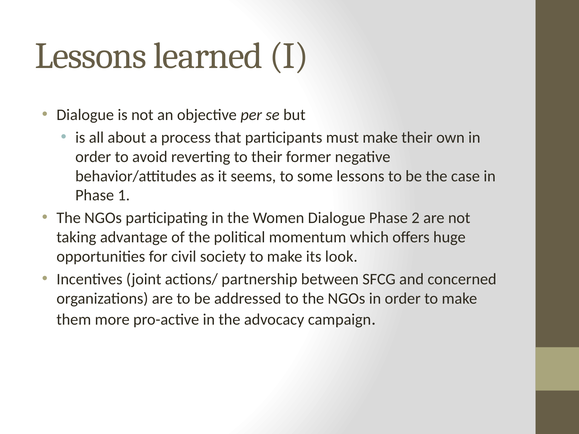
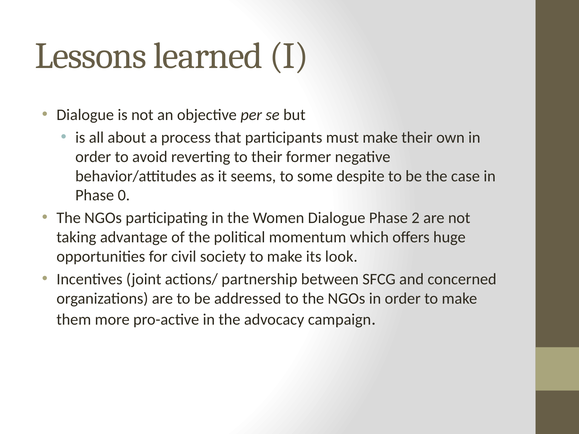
some lessons: lessons -> despite (360, 176)
1: 1 -> 0 (124, 195)
